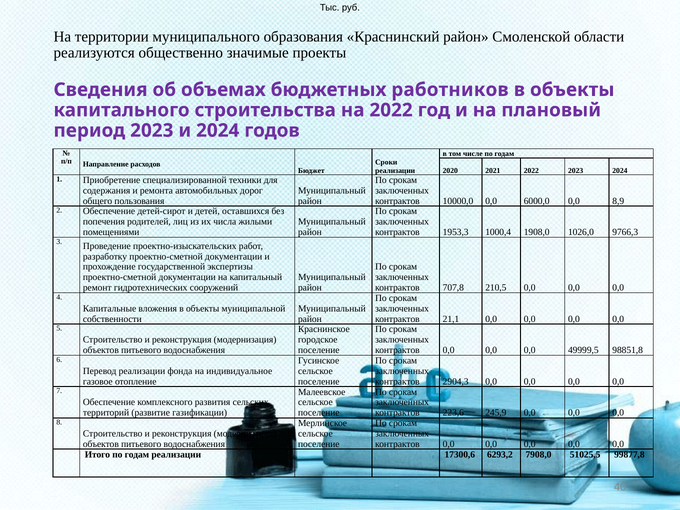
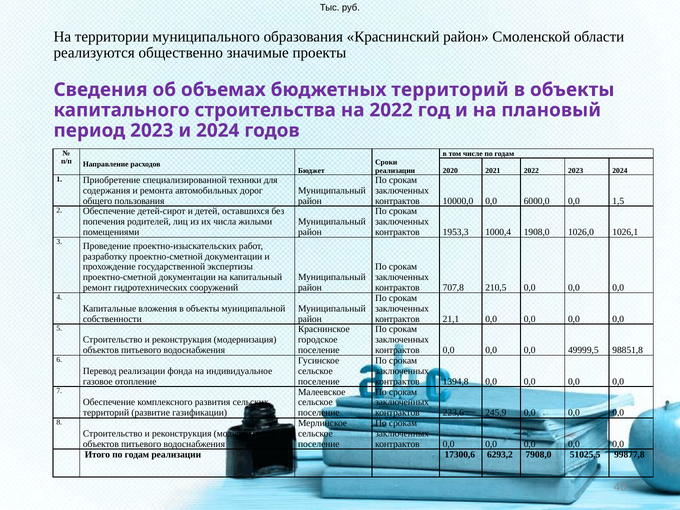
бюджетных работников: работников -> территорий (450, 90)
8,9: 8,9 -> 1,5 (618, 201)
9766,3: 9766,3 -> 1026,1 (625, 232)
2904,3: 2904,3 -> 1394,8 (456, 381)
